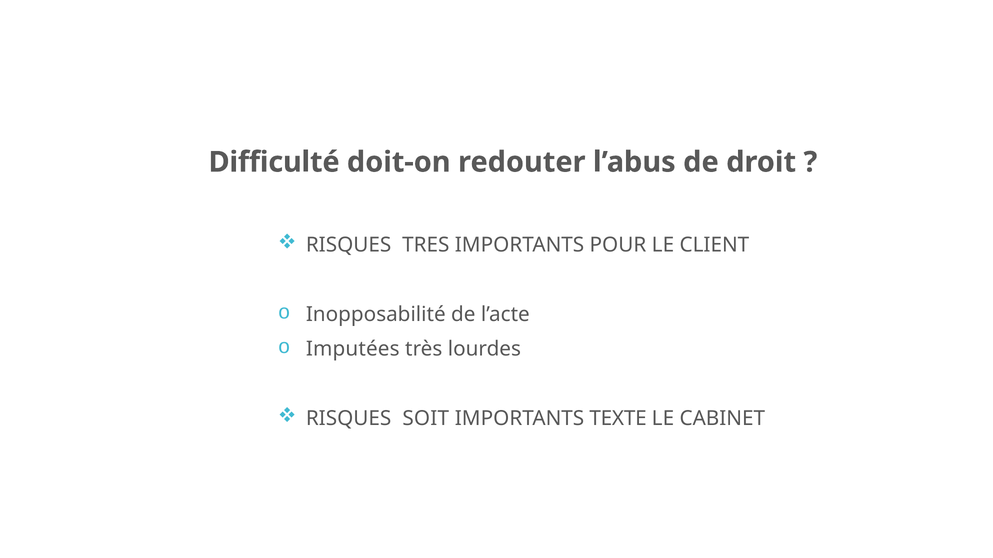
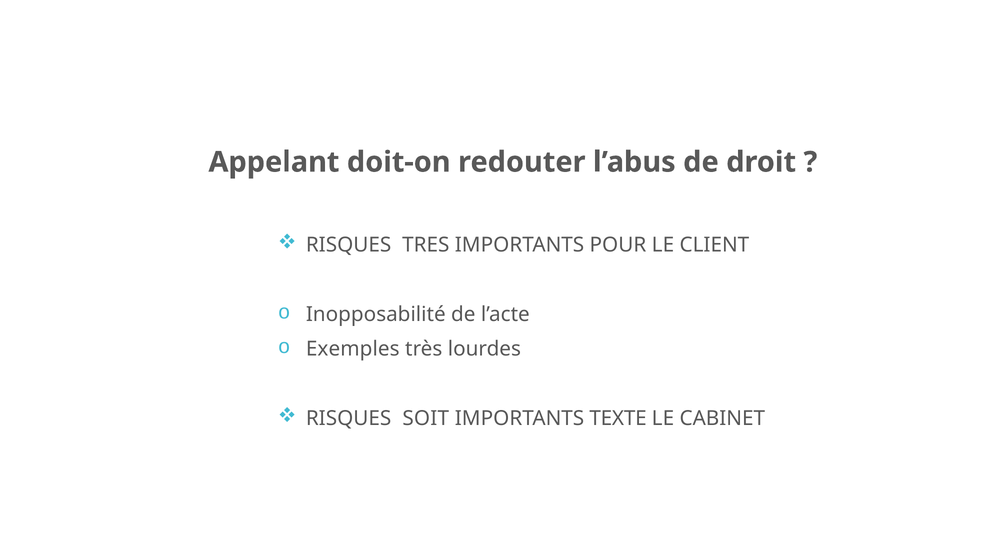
Difficulté: Difficulté -> Appelant (274, 162)
Imputées: Imputées -> Exemples (353, 349)
